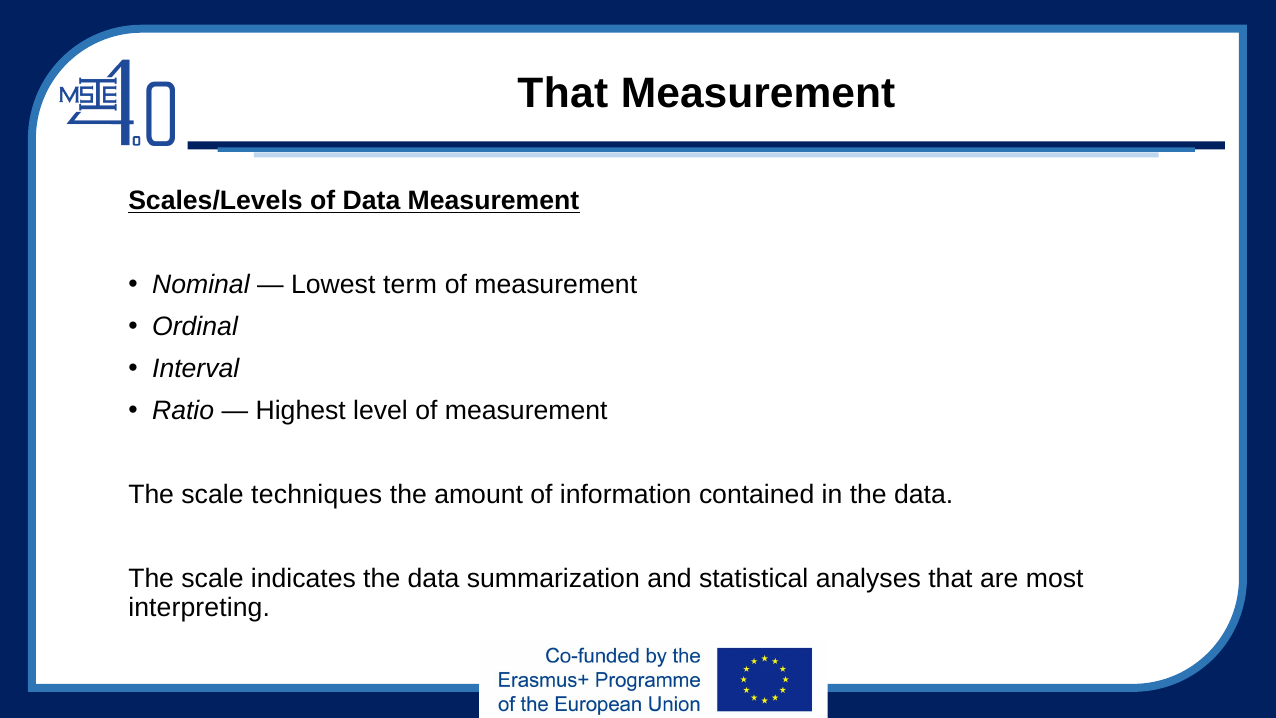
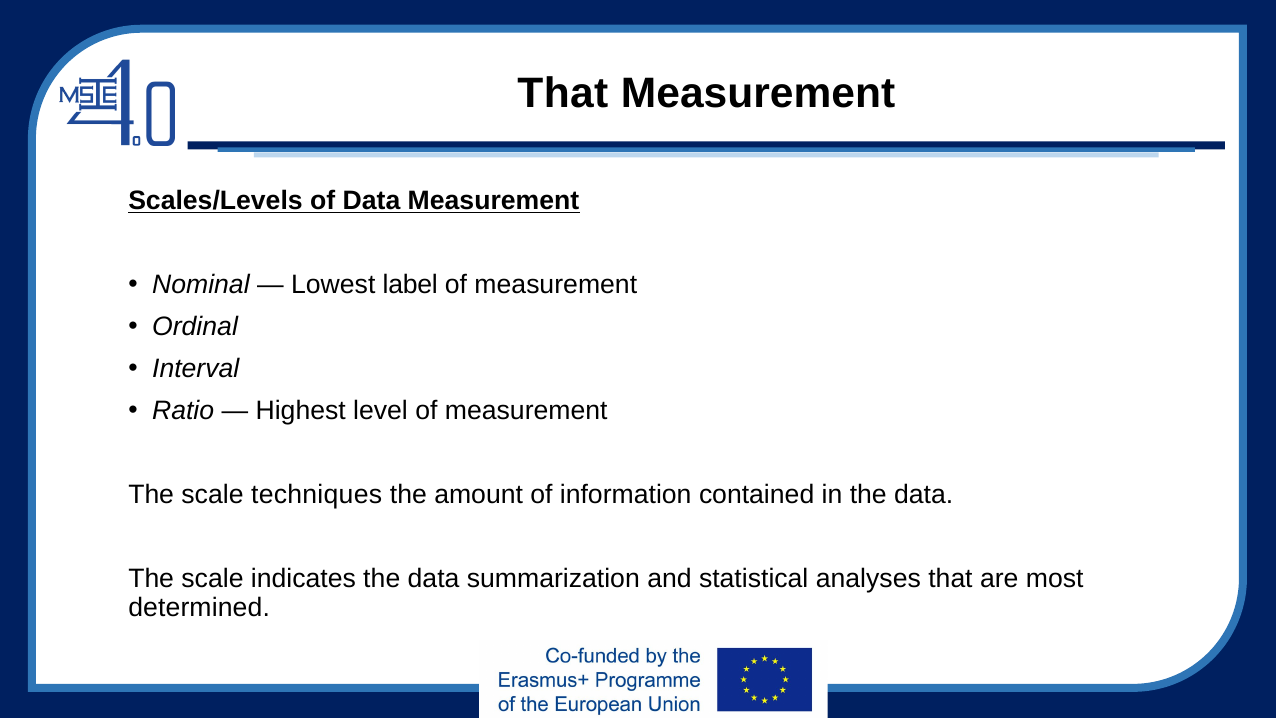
term: term -> label (410, 285)
interpreting: interpreting -> determined (199, 608)
